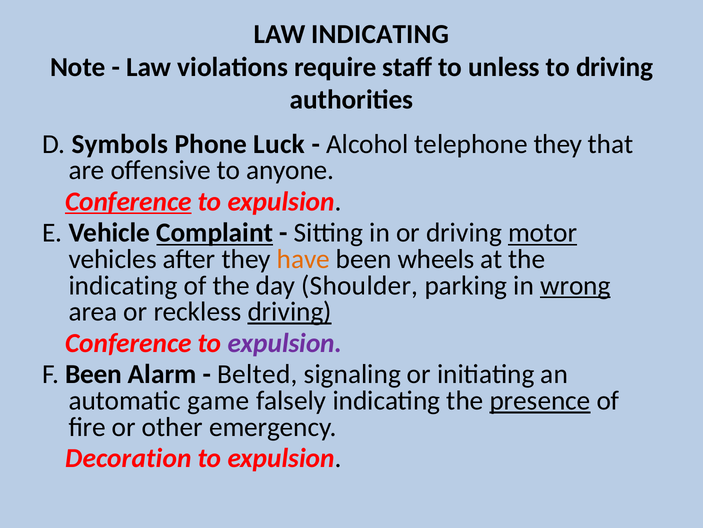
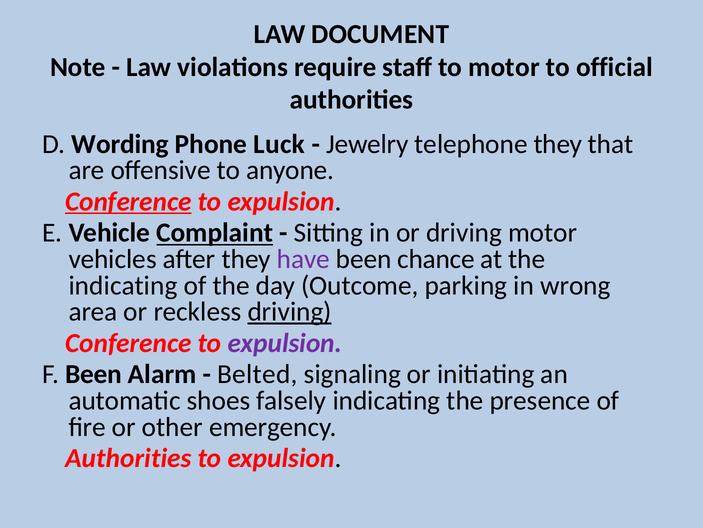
LAW INDICATING: INDICATING -> DOCUMENT (380, 34)
to unless: unless -> motor (504, 67)
to driving: driving -> official (614, 67)
Symbols: Symbols -> Wording (120, 144)
Alcohol: Alcohol -> Jewelry (367, 144)
motor underline: present -> none (543, 233)
have colour: orange -> purple (303, 259)
wheels: wheels -> chance (436, 259)
Shoulder: Shoulder -> Outcome (360, 285)
wrong underline: present -> none (575, 285)
game: game -> shoes (218, 400)
presence underline: present -> none (540, 400)
Decoration: Decoration -> Authorities (128, 458)
